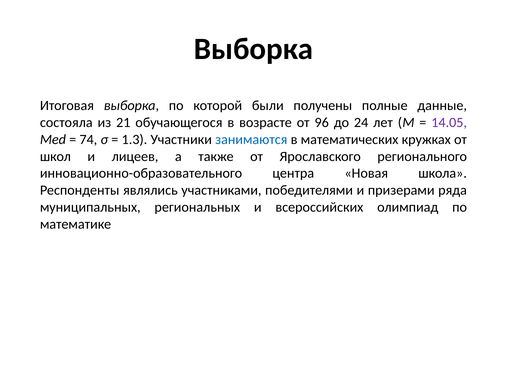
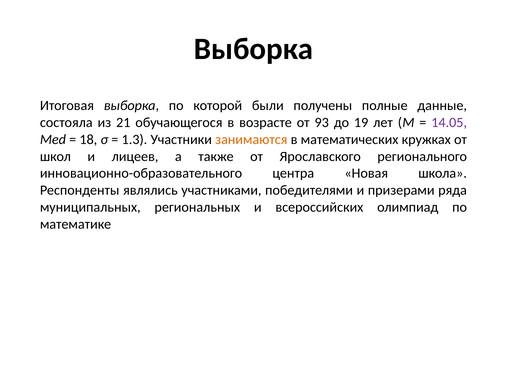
96: 96 -> 93 (322, 123)
24: 24 -> 19 (361, 123)
74: 74 -> 18 (88, 140)
занимаются colour: blue -> orange (251, 140)
